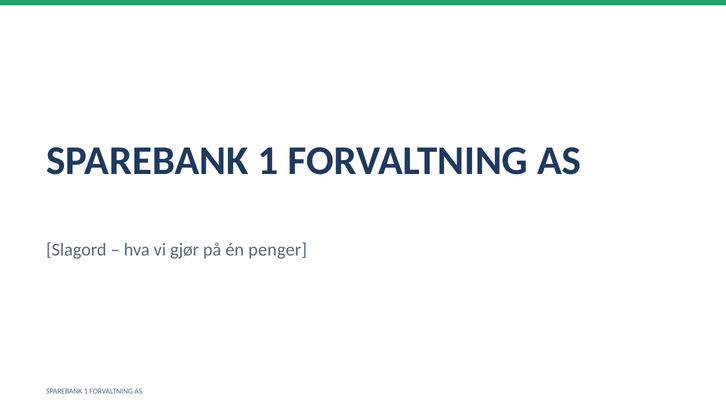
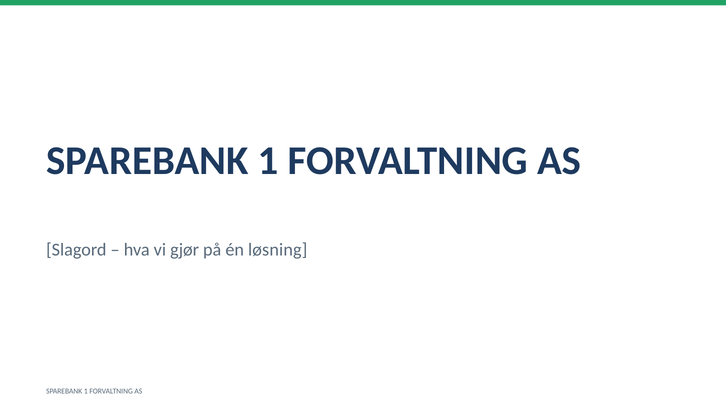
penger: penger -> løsning (278, 250)
